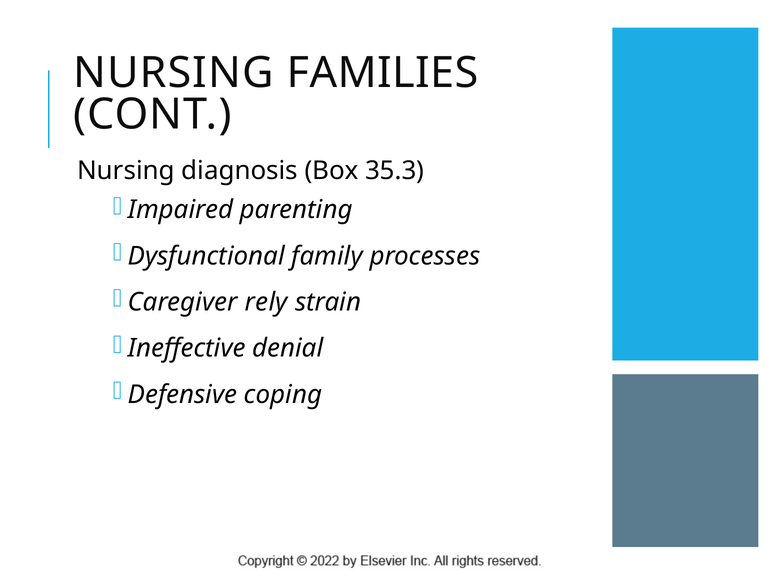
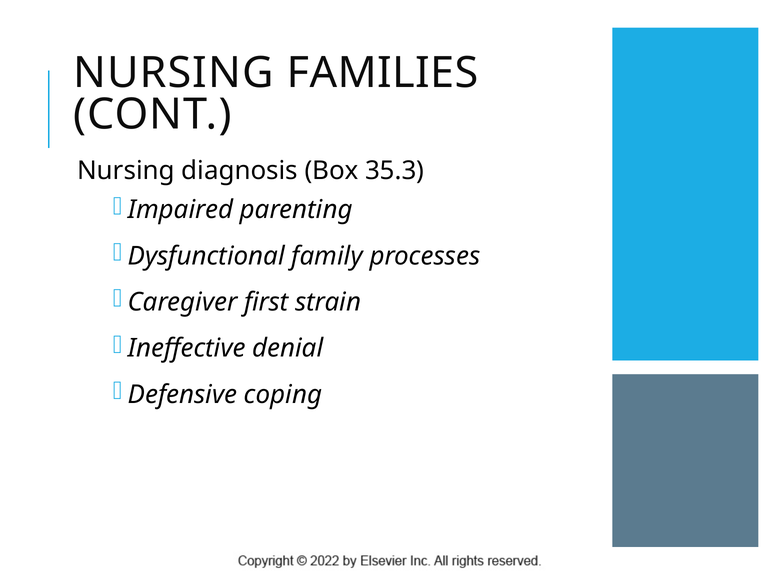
rely: rely -> first (266, 302)
